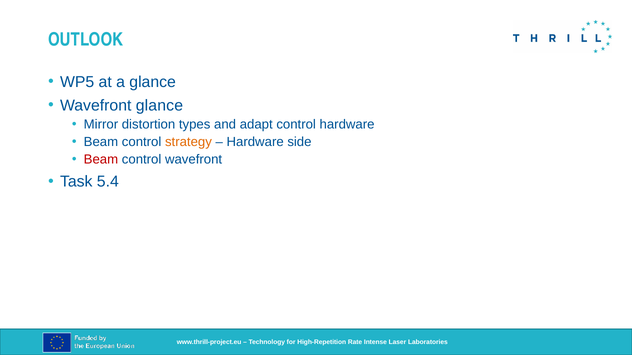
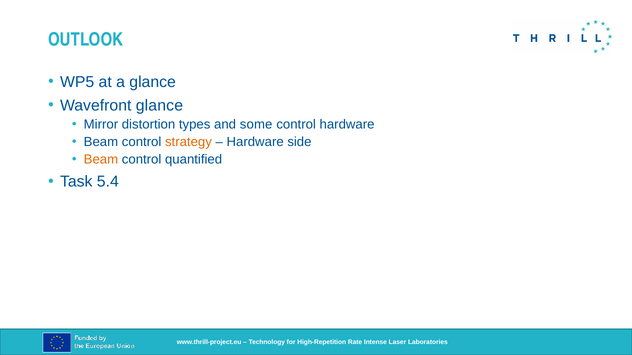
adapt: adapt -> some (256, 124)
Beam colour: red -> orange (101, 159)
control wavefront: wavefront -> quantified (194, 159)
